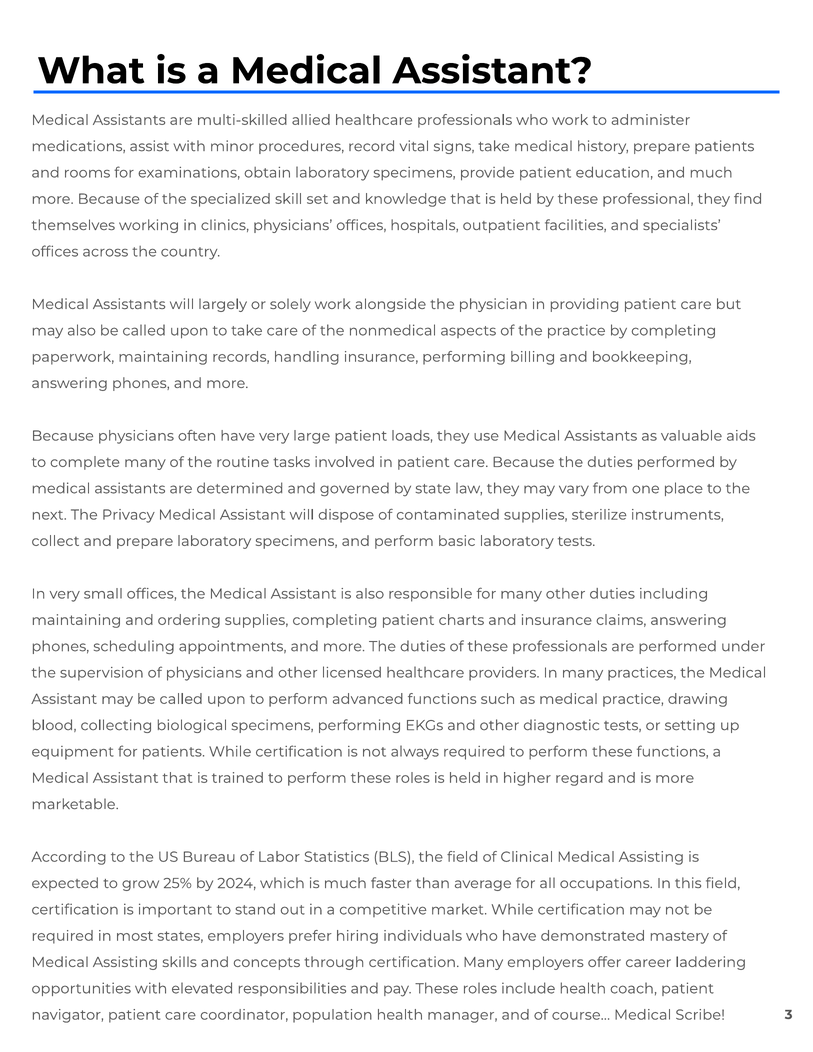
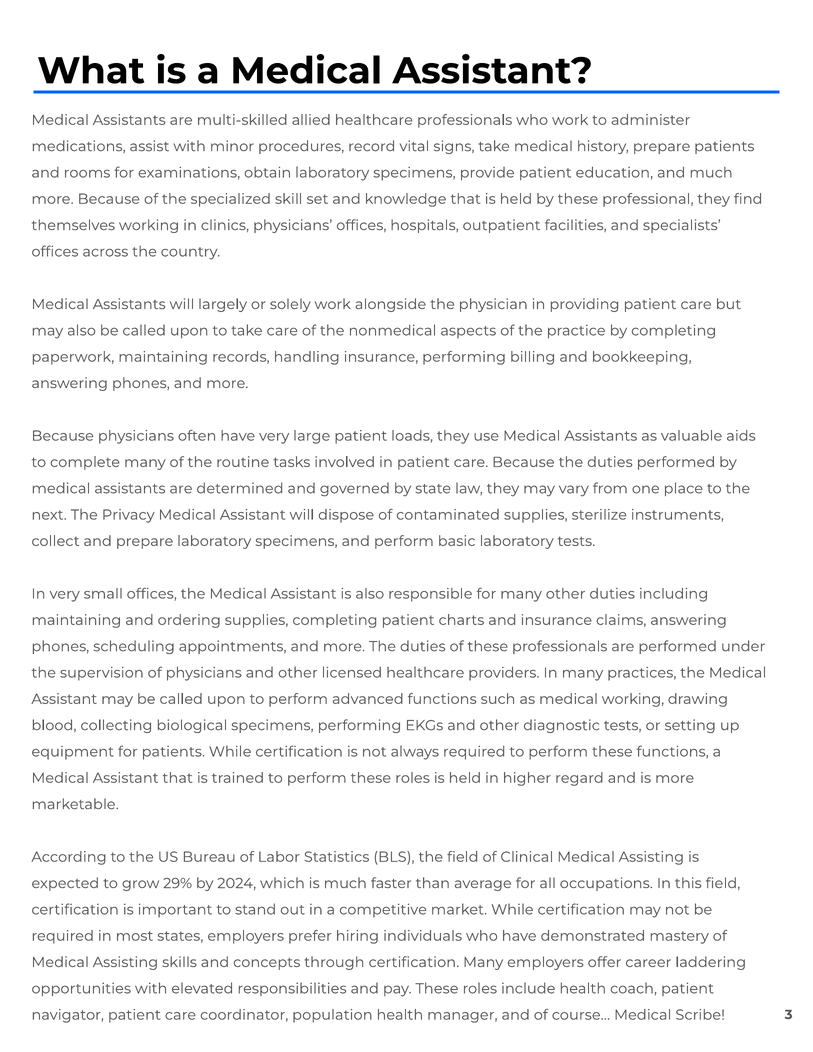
medical practice: practice -> working (633, 699)
25%: 25% -> 29% (178, 883)
